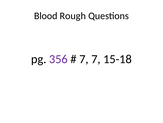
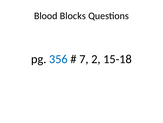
Rough: Rough -> Blocks (73, 16)
356 colour: purple -> blue (58, 59)
7 7: 7 -> 2 (96, 59)
